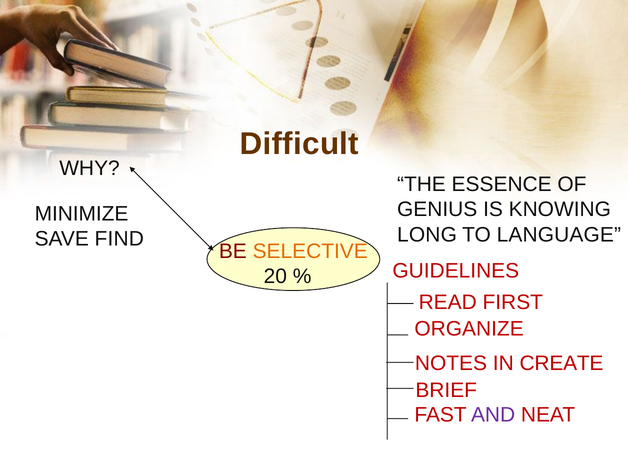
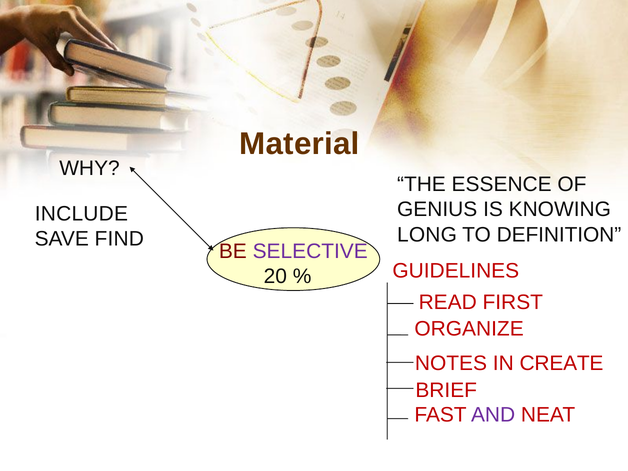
Difficult: Difficult -> Material (299, 144)
MINIMIZE: MINIMIZE -> INCLUDE (81, 214)
LANGUAGE: LANGUAGE -> DEFINITION (559, 235)
SELECTIVE colour: orange -> purple (310, 251)
